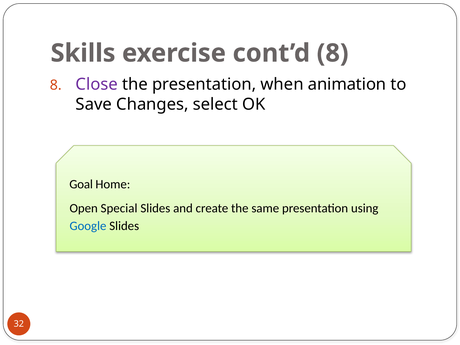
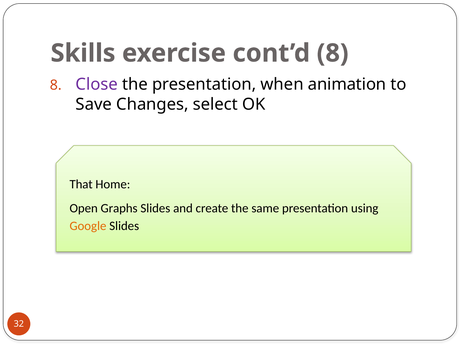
Goal: Goal -> That (81, 184)
Special: Special -> Graphs (119, 208)
Google colour: blue -> orange (88, 226)
